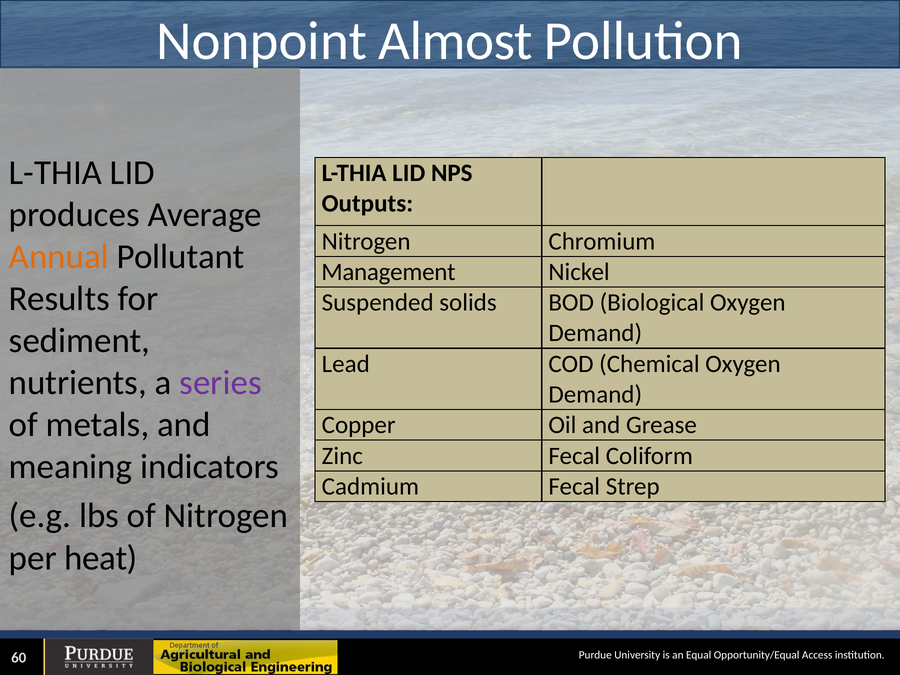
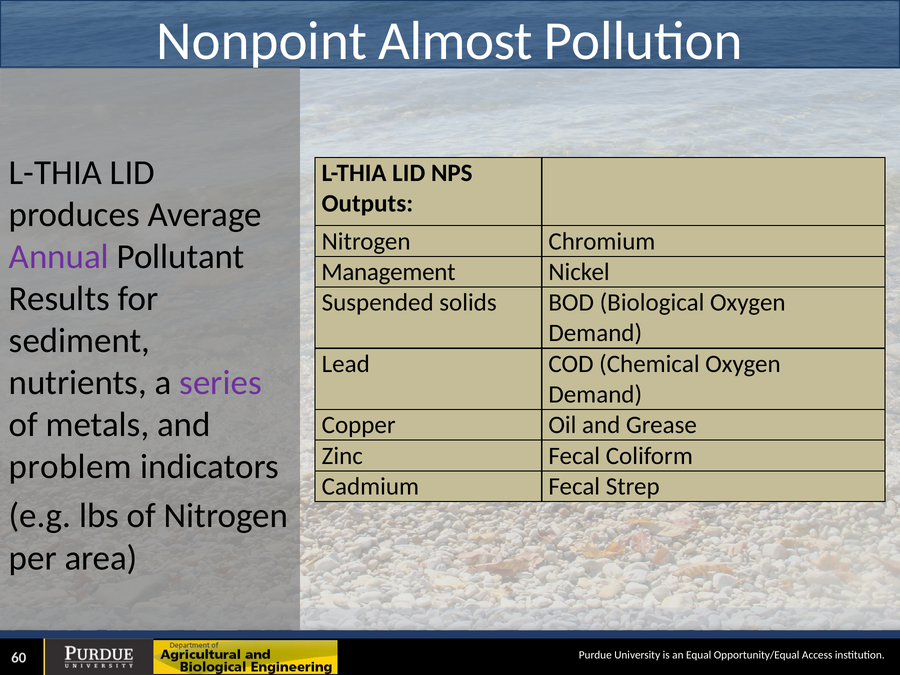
Annual colour: orange -> purple (59, 257)
meaning: meaning -> problem (70, 467)
heat: heat -> area (101, 558)
